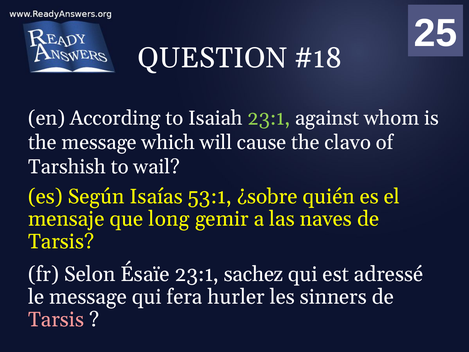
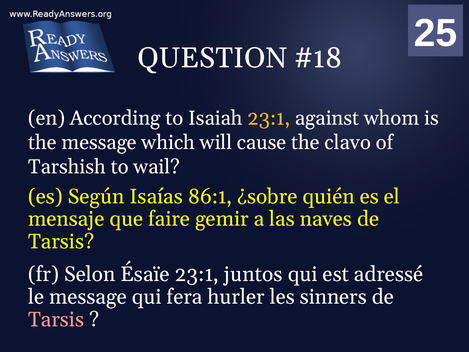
23:1 colour: light green -> yellow (269, 118)
53:1: 53:1 -> 86:1 (210, 196)
long: long -> faire (169, 219)
sachez: sachez -> juntos (253, 274)
